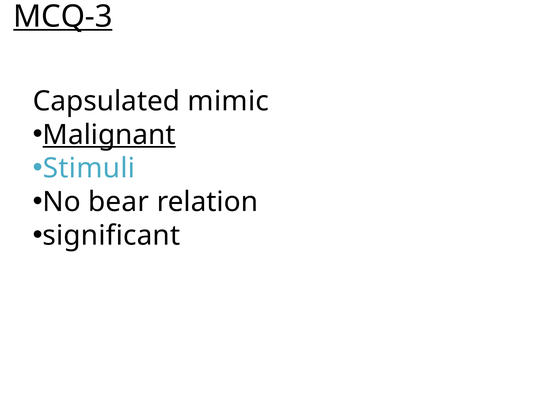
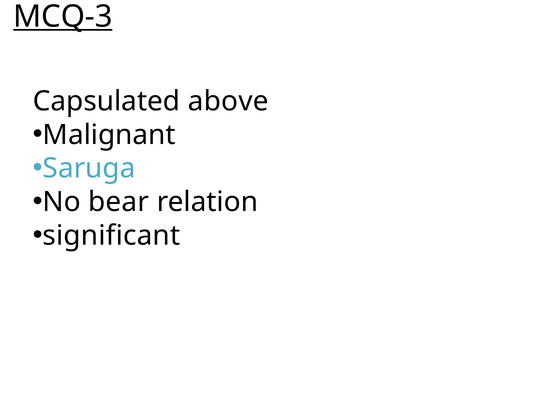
mimic: mimic -> above (228, 101)
Malignant underline: present -> none (109, 135)
Stimuli: Stimuli -> Saruga (89, 168)
